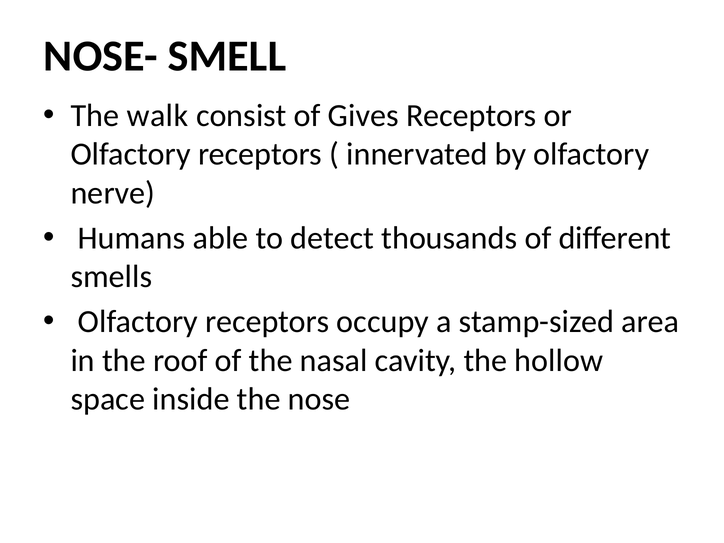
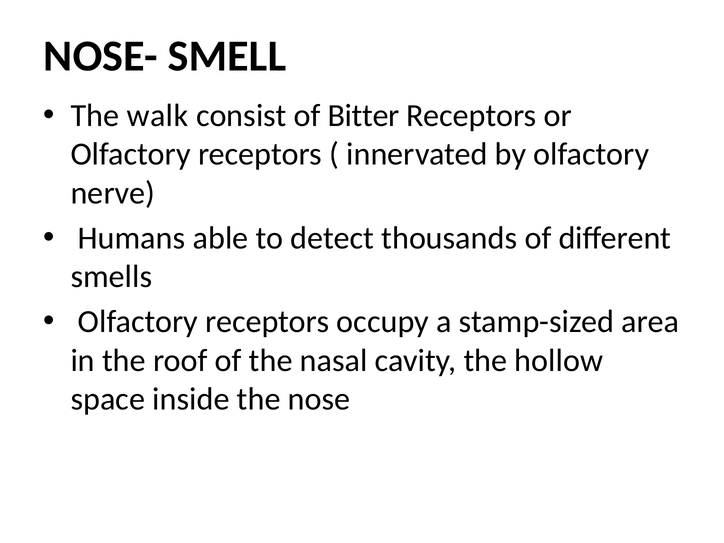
Gives: Gives -> Bitter (364, 116)
